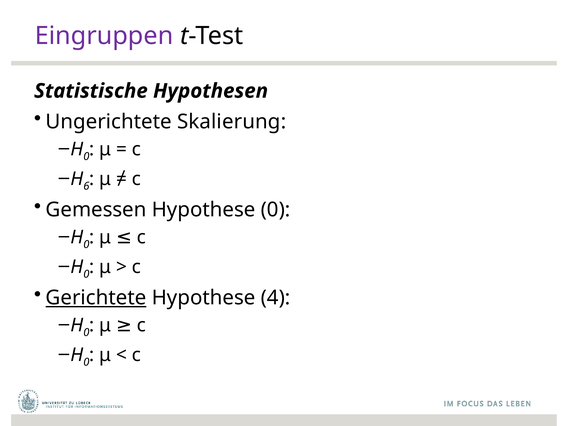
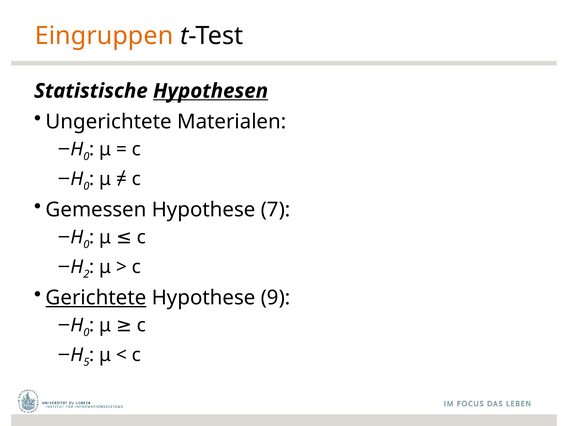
Eingruppen colour: purple -> orange (104, 36)
Hypothesen underline: none -> present (211, 91)
Skalierung: Skalierung -> Materialen (232, 122)
6: 6 -> 0 (86, 186)
Hypothese 0: 0 -> 7 (276, 210)
0: 0 -> 2 (86, 274)
4: 4 -> 9 (276, 298)
0: 0 -> 5 (86, 362)
